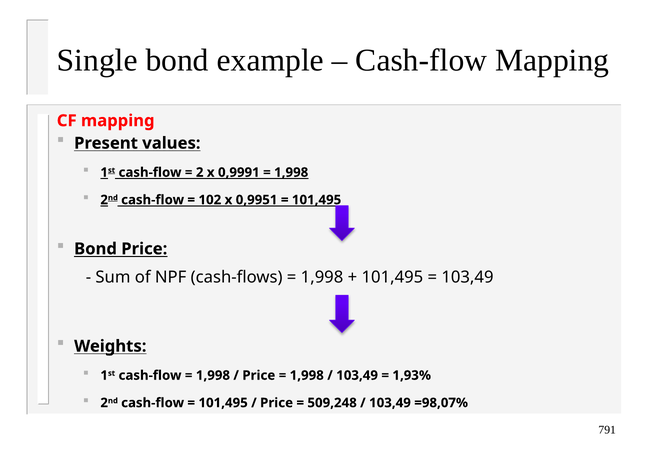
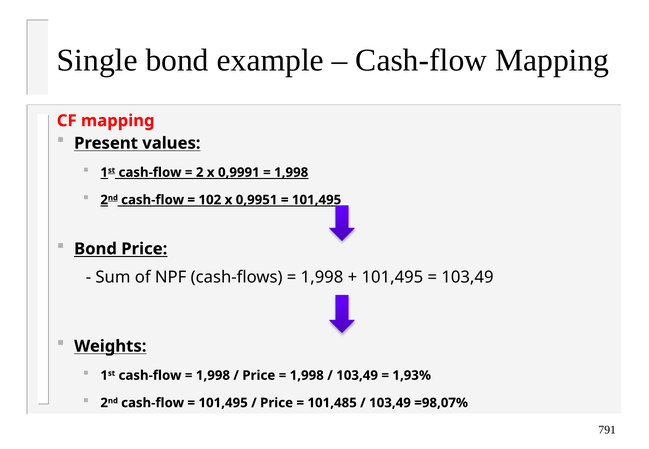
509,248: 509,248 -> 101,485 (332, 403)
